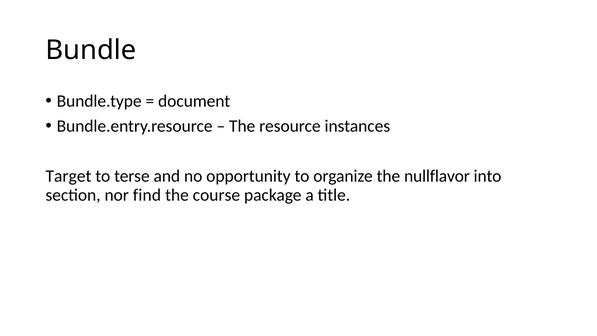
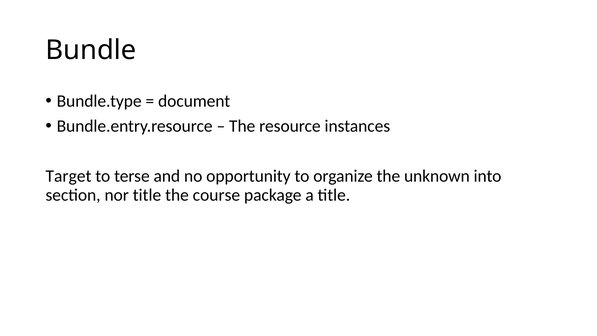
nullflavor: nullflavor -> unknown (437, 176)
nor find: find -> title (147, 195)
